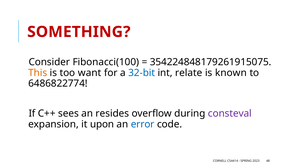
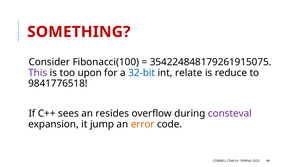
This colour: orange -> purple (38, 73)
want: want -> upon (90, 73)
known: known -> reduce (231, 73)
6486822774: 6486822774 -> 9841776518 (58, 83)
upon: upon -> jump (102, 124)
error colour: blue -> orange (143, 124)
